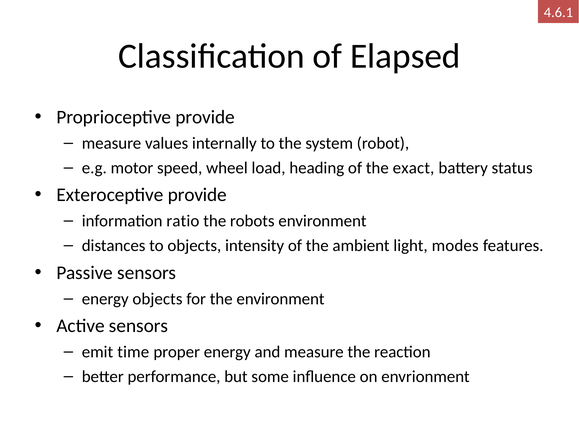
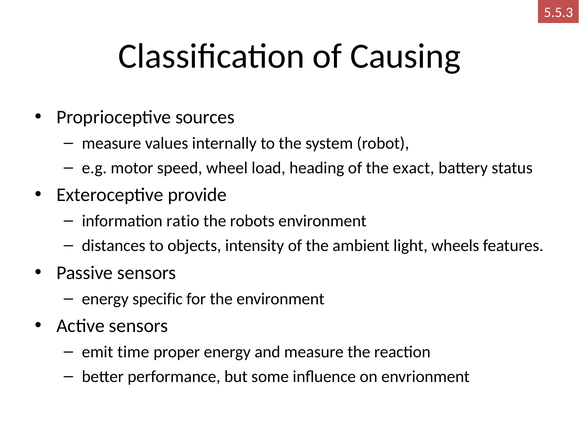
4.6.1: 4.6.1 -> 5.5.3 (558, 13)
Elapsed: Elapsed -> Causing (405, 56)
Proprioceptive provide: provide -> sources (205, 117)
modes: modes -> wheels (455, 246)
energy objects: objects -> specific (158, 299)
